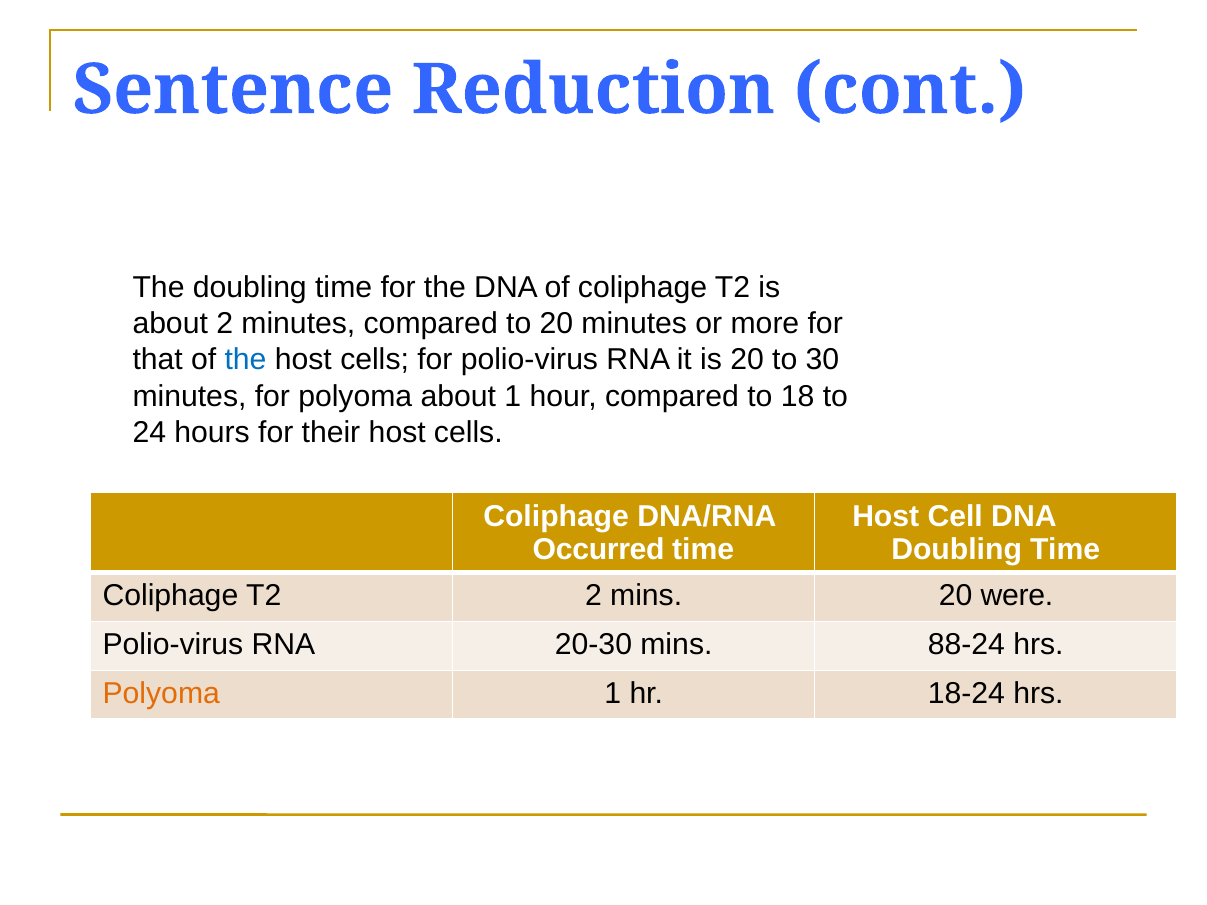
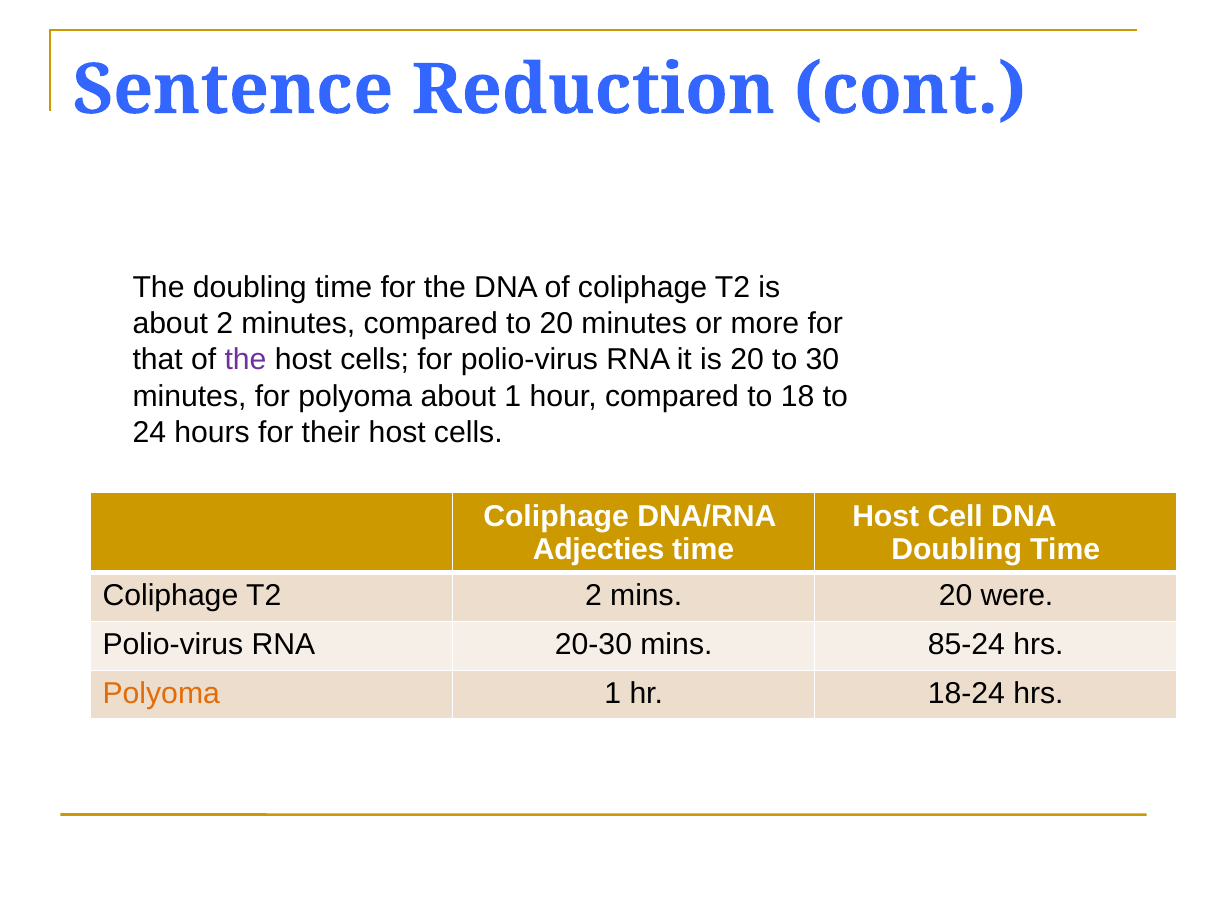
the colour: blue -> purple (246, 360)
Occurred: Occurred -> Adjecties (599, 550)
88-24: 88-24 -> 85-24 (966, 645)
